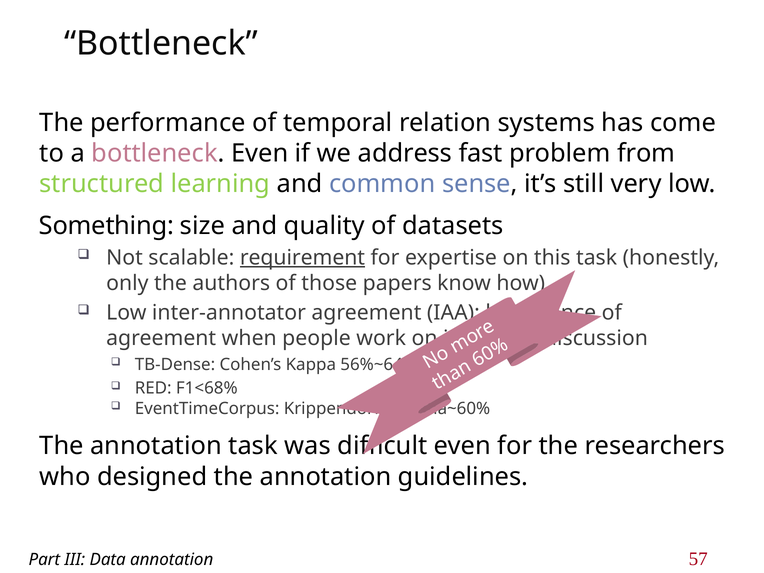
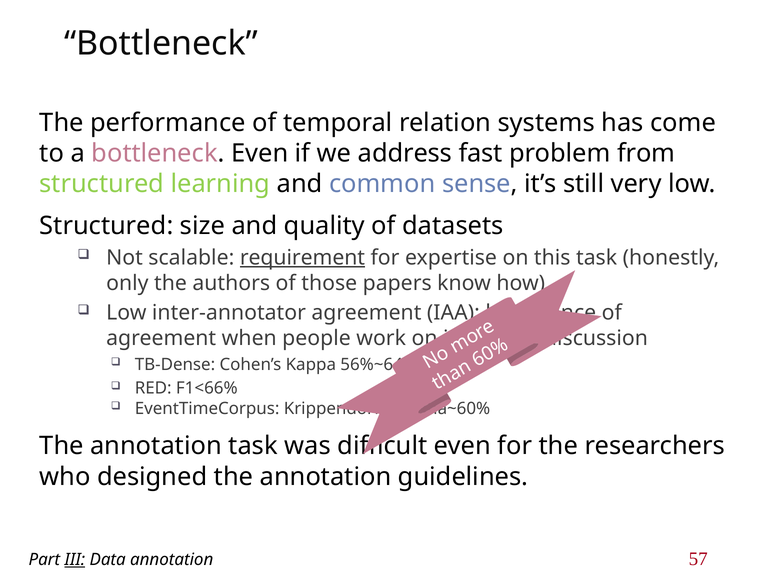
Something: Something -> Structured (106, 226)
F1<68%: F1<68% -> F1<66% (207, 388)
III underline: none -> present (75, 560)
